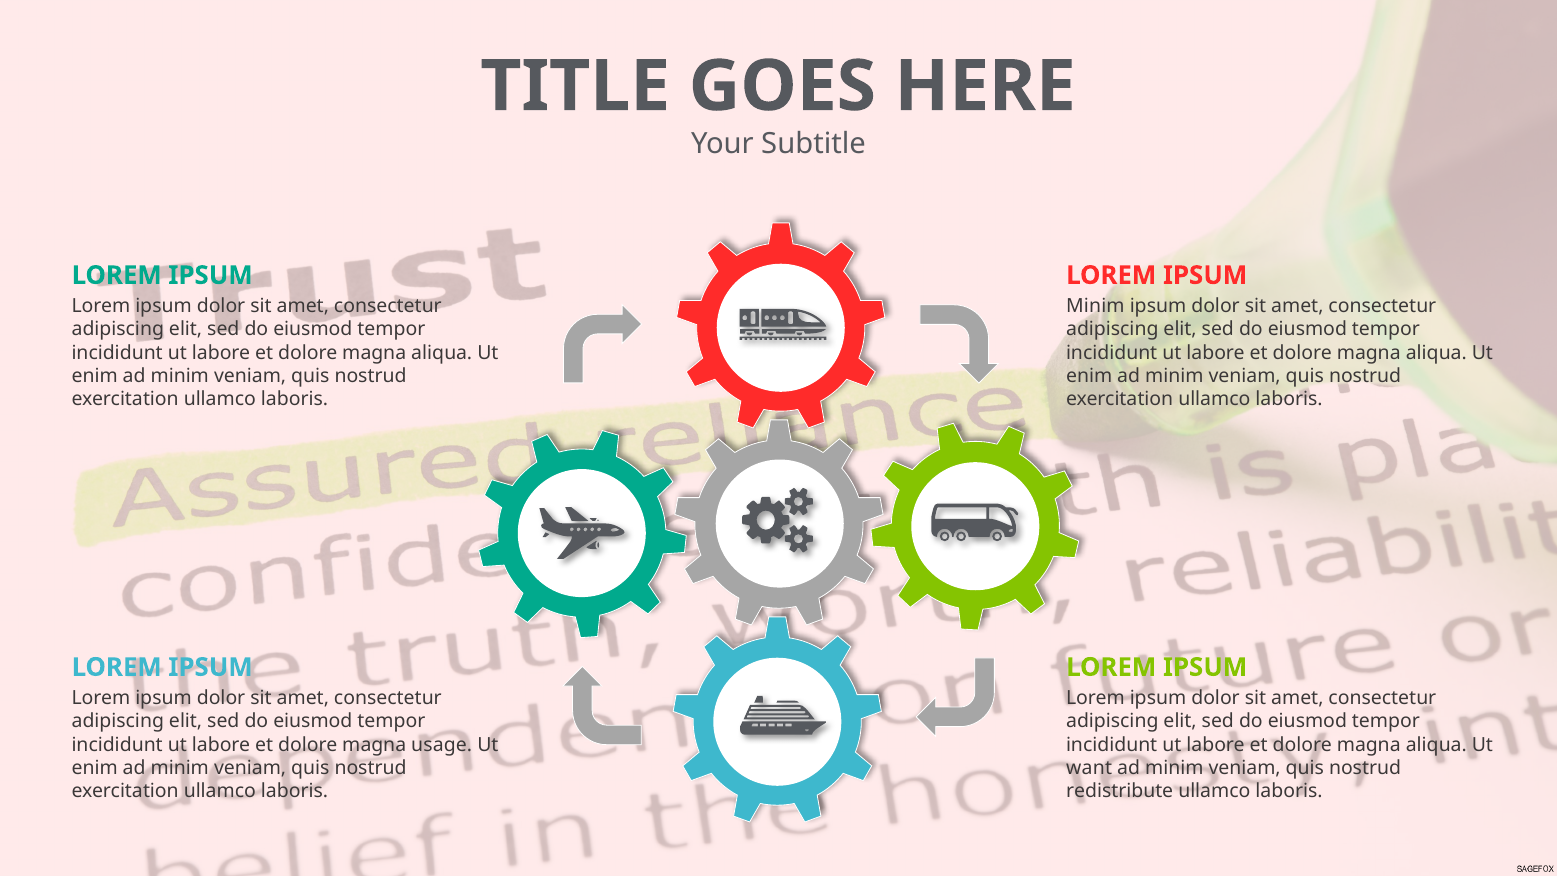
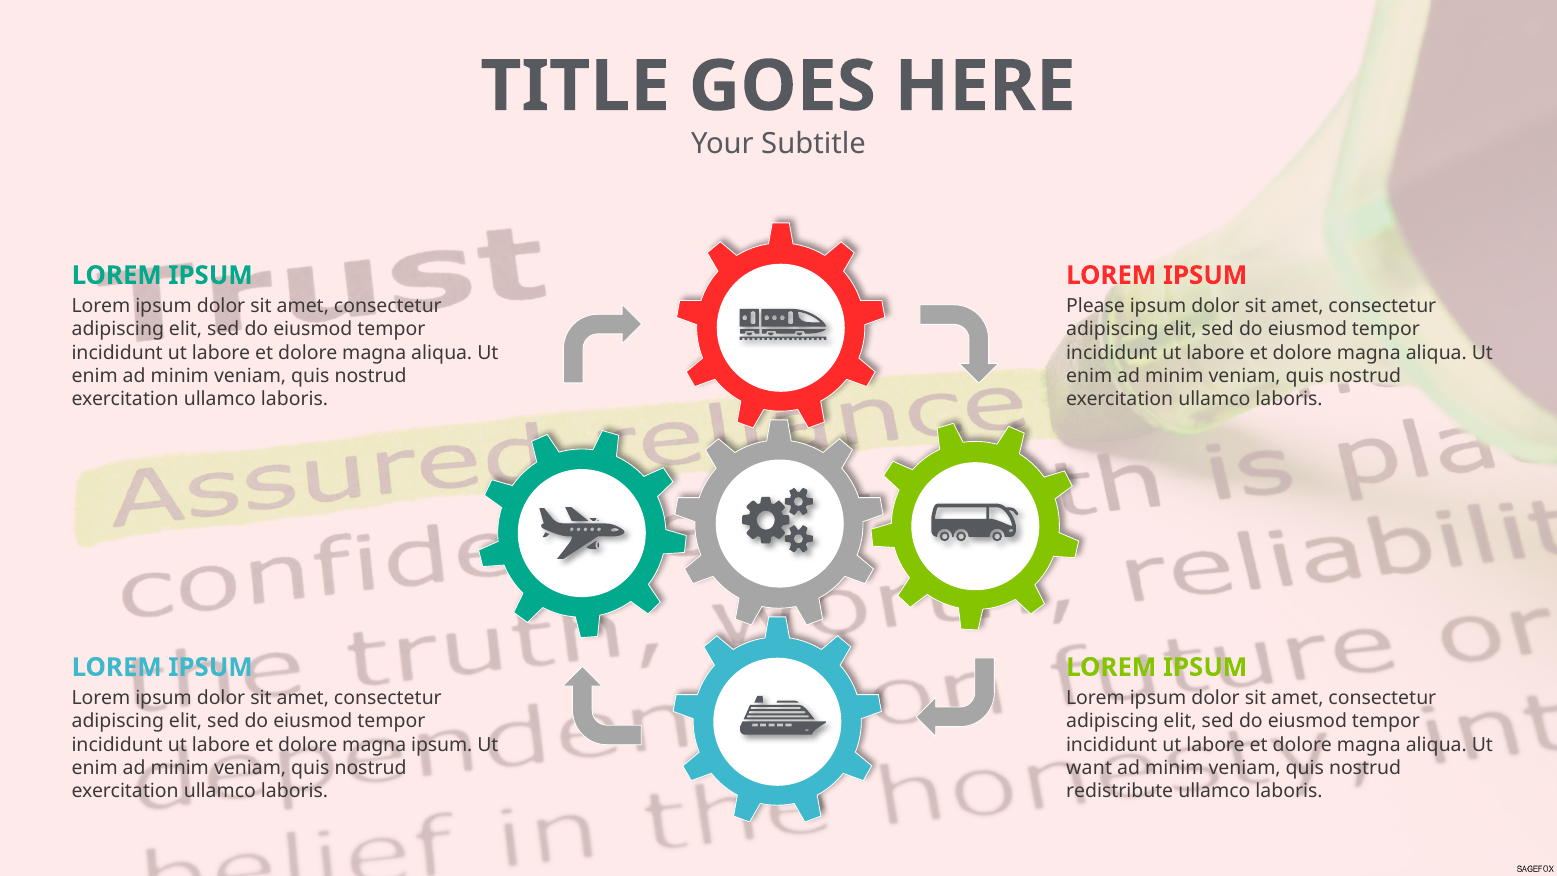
Minim: Minim -> Please (1095, 306)
magna usage: usage -> ipsum (442, 744)
